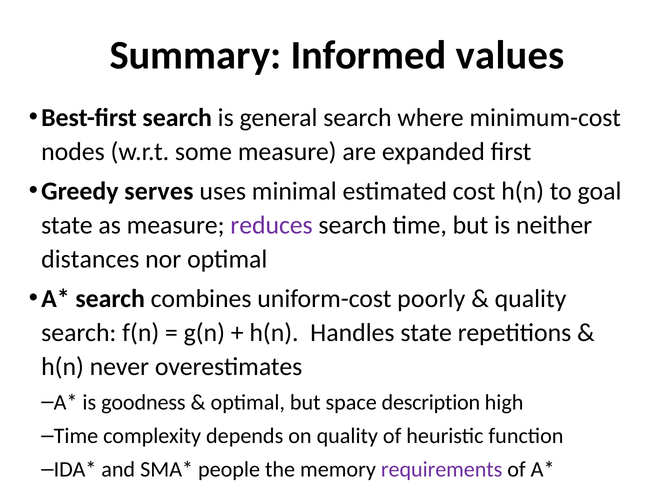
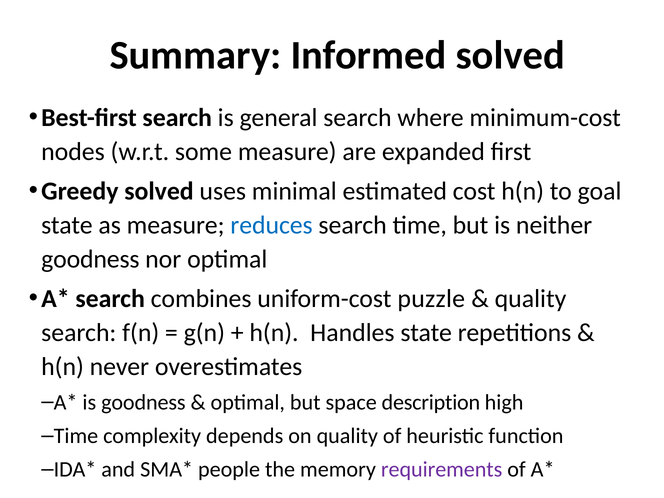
Informed values: values -> solved (510, 55)
Greedy serves: serves -> solved (159, 191)
reduces colour: purple -> blue (272, 225)
distances: distances -> goodness (90, 259)
poorly: poorly -> puzzle (431, 299)
